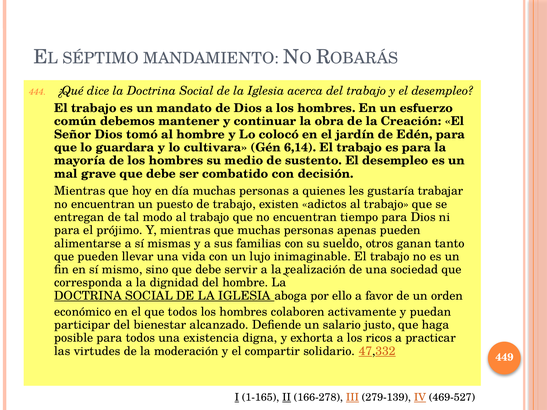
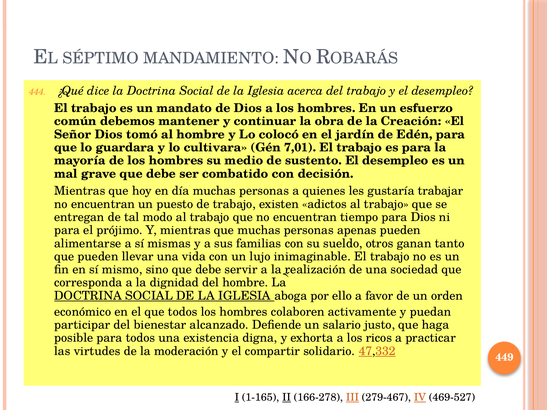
6,14: 6,14 -> 7,01 (300, 148)
279-139: 279-139 -> 279-467 (386, 398)
